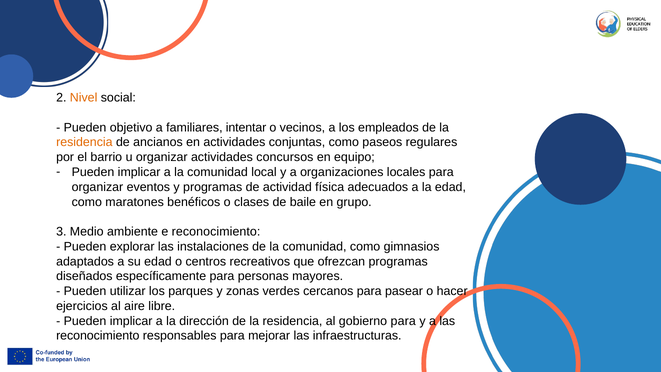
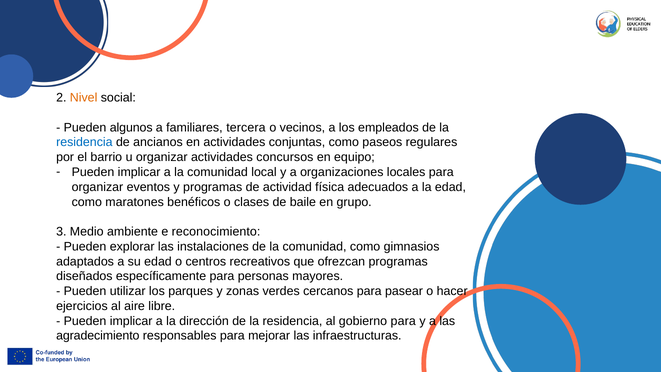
objetivo: objetivo -> algunos (131, 127)
intentar: intentar -> tercera (246, 127)
residencia colour: orange -> blue (84, 142)
reconocimiento: reconocimiento -> agradecimiento (98, 336)
